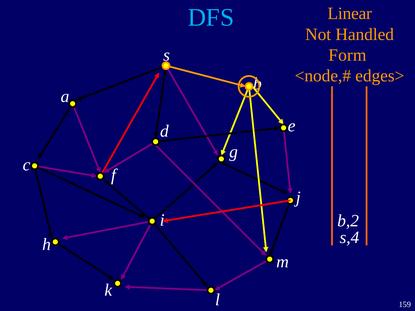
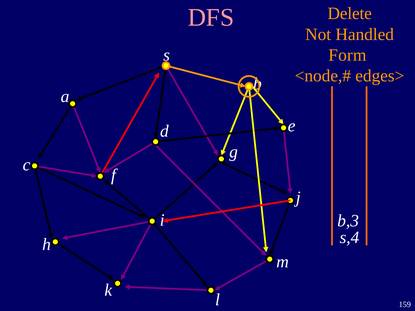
Linear: Linear -> Delete (350, 14)
DFS colour: light blue -> pink (211, 17)
b,2: b,2 -> b,3 (348, 221)
